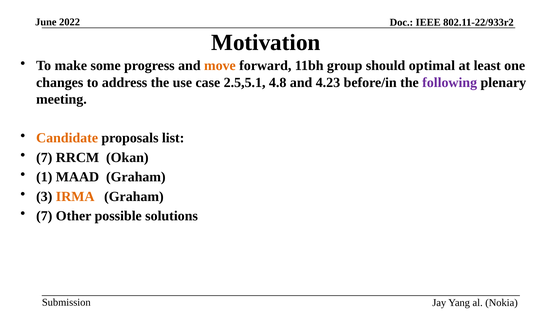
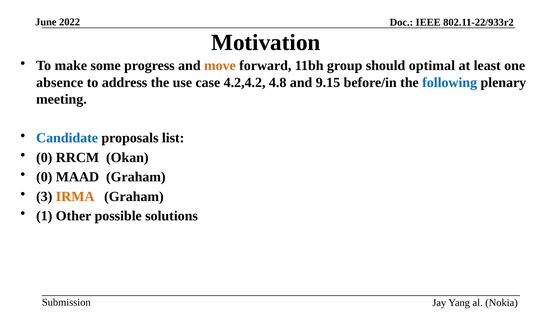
changes: changes -> absence (60, 83)
2.5,5.1: 2.5,5.1 -> 4.2,4.2 (245, 83)
4.23: 4.23 -> 9.15 (328, 83)
following colour: purple -> blue (450, 83)
Candidate colour: orange -> blue (67, 138)
7: 7 -> 0 (44, 158)
1: 1 -> 0 (44, 177)
7: 7 -> 1 (44, 216)
